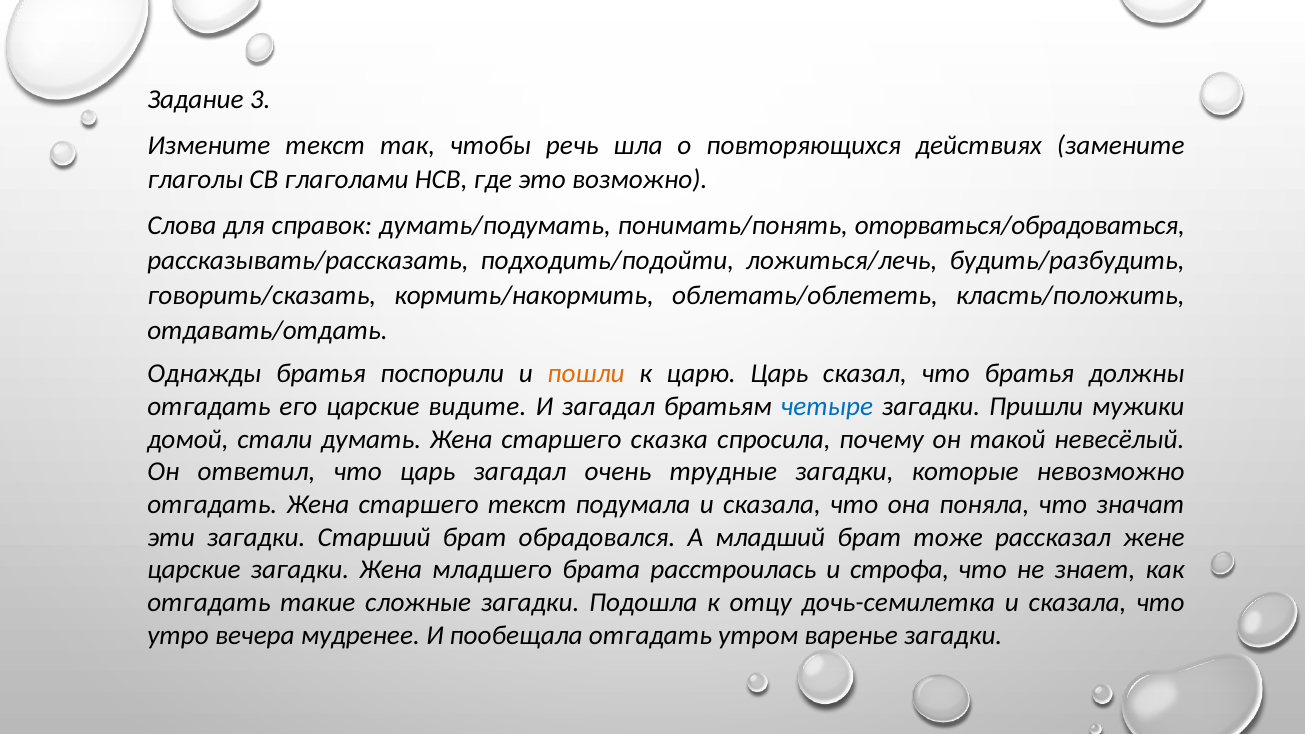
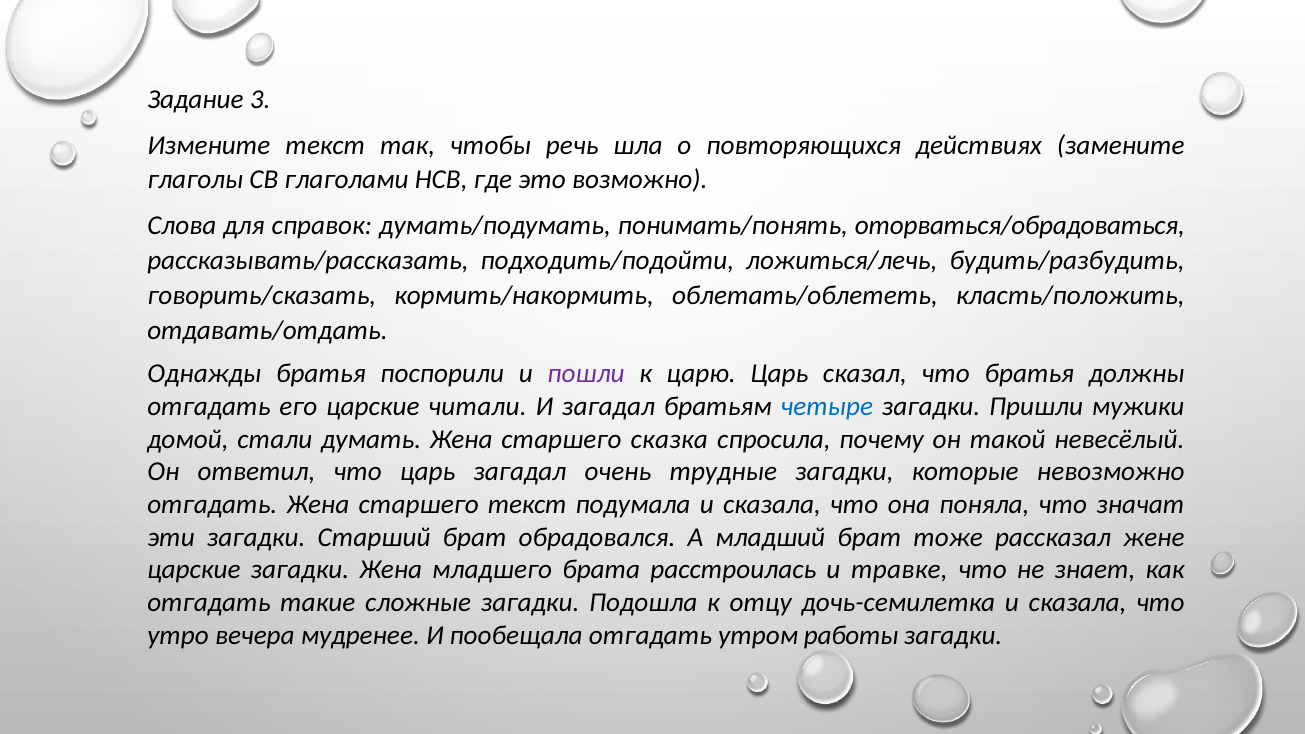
пошли colour: orange -> purple (586, 374)
видите: видите -> читали (477, 407)
строфа: строфа -> травке (899, 570)
варенье: варенье -> работы (851, 635)
